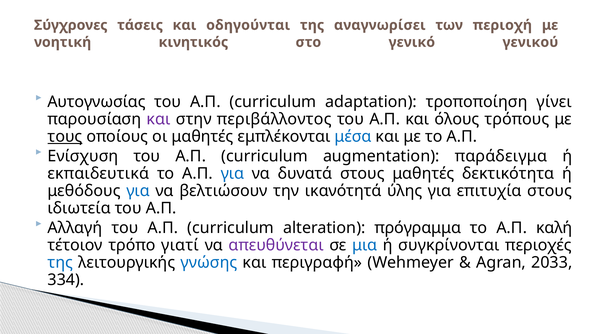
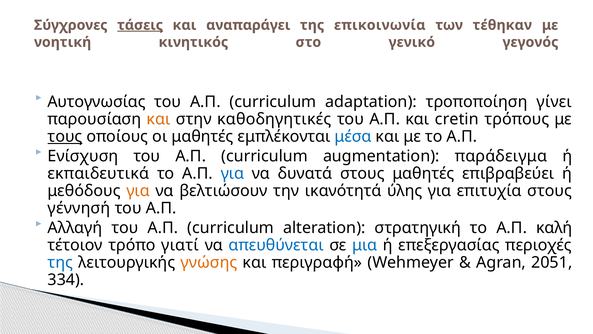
τάσεις underline: none -> present (140, 25)
οδηγούνται: οδηγούνται -> αναπαράγει (248, 25)
αναγνωρίσει: αναγνωρίσει -> επικοινωνία (380, 25)
περιοχή: περιοχή -> τέθηκαν (502, 25)
γενικού: γενικού -> γεγονός (530, 42)
και colour: purple -> orange (159, 119)
περιβάλλοντος: περιβάλλοντος -> καθοδηγητικές (274, 119)
όλους: όλους -> cretin (457, 119)
δεκτικότητα: δεκτικότητα -> επιβραβεύει (508, 173)
για colour: blue -> orange (138, 191)
ιδιωτεία: ιδιωτεία -> γέννησή (79, 208)
πρόγραμμα: πρόγραμμα -> στρατηγική (418, 227)
απευθύνεται colour: purple -> blue (276, 245)
συγκρίνονται: συγκρίνονται -> επεξεργασίας (449, 245)
γνώσης colour: blue -> orange (209, 262)
2033: 2033 -> 2051 (552, 262)
